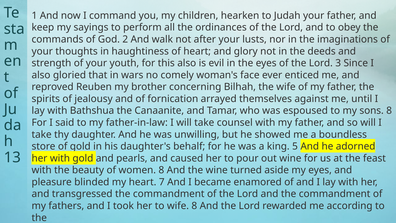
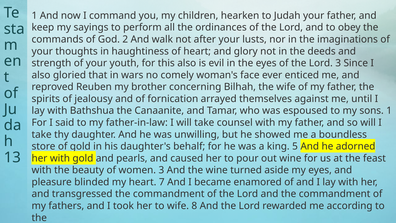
sons 8: 8 -> 1 (389, 111)
women 8: 8 -> 3 (161, 170)
